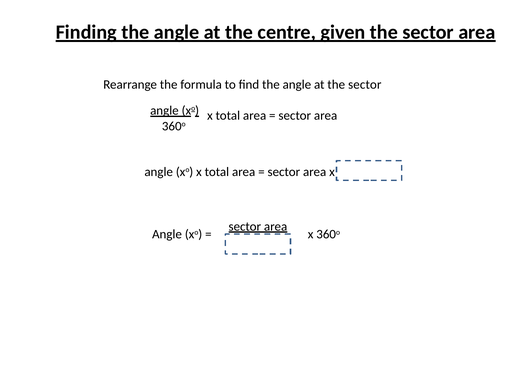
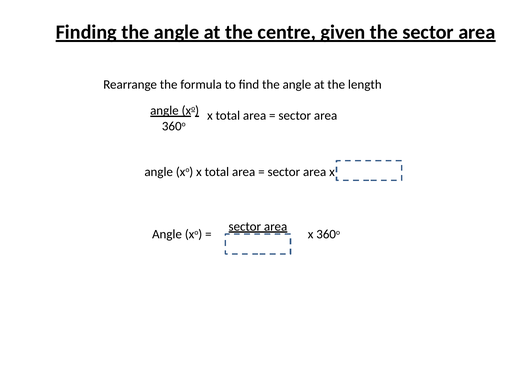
at the sector: sector -> length (365, 84)
